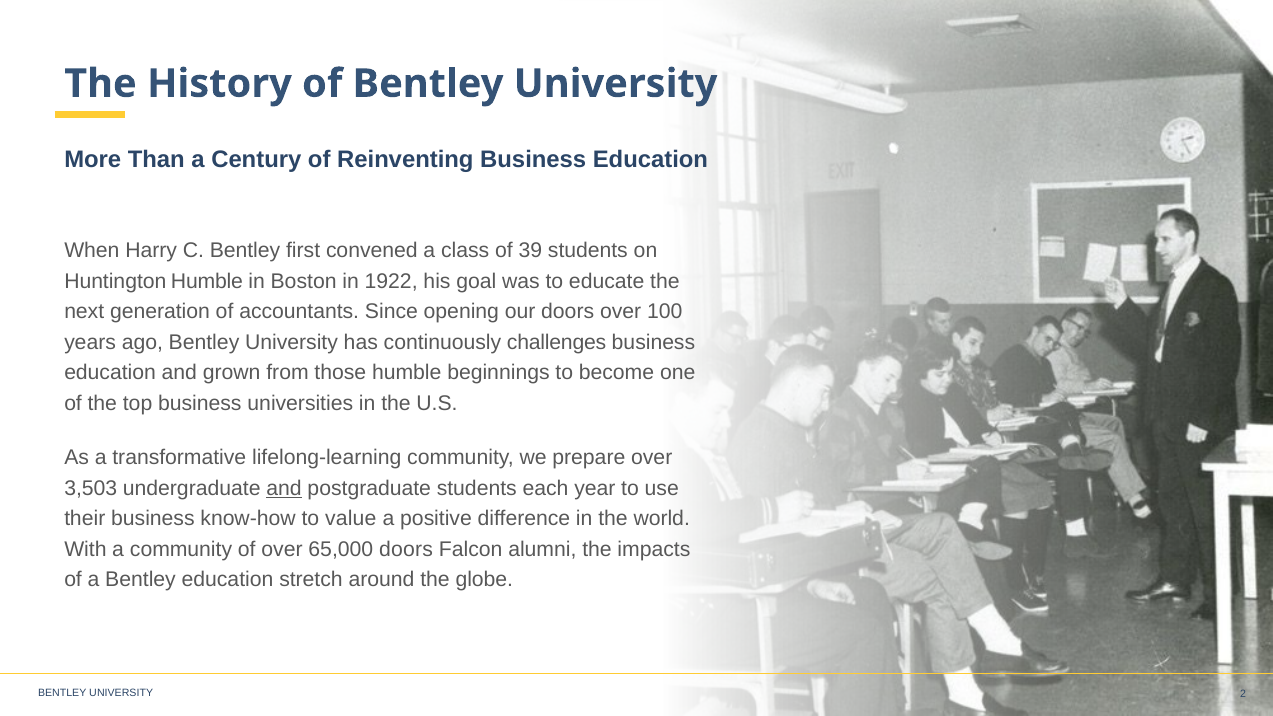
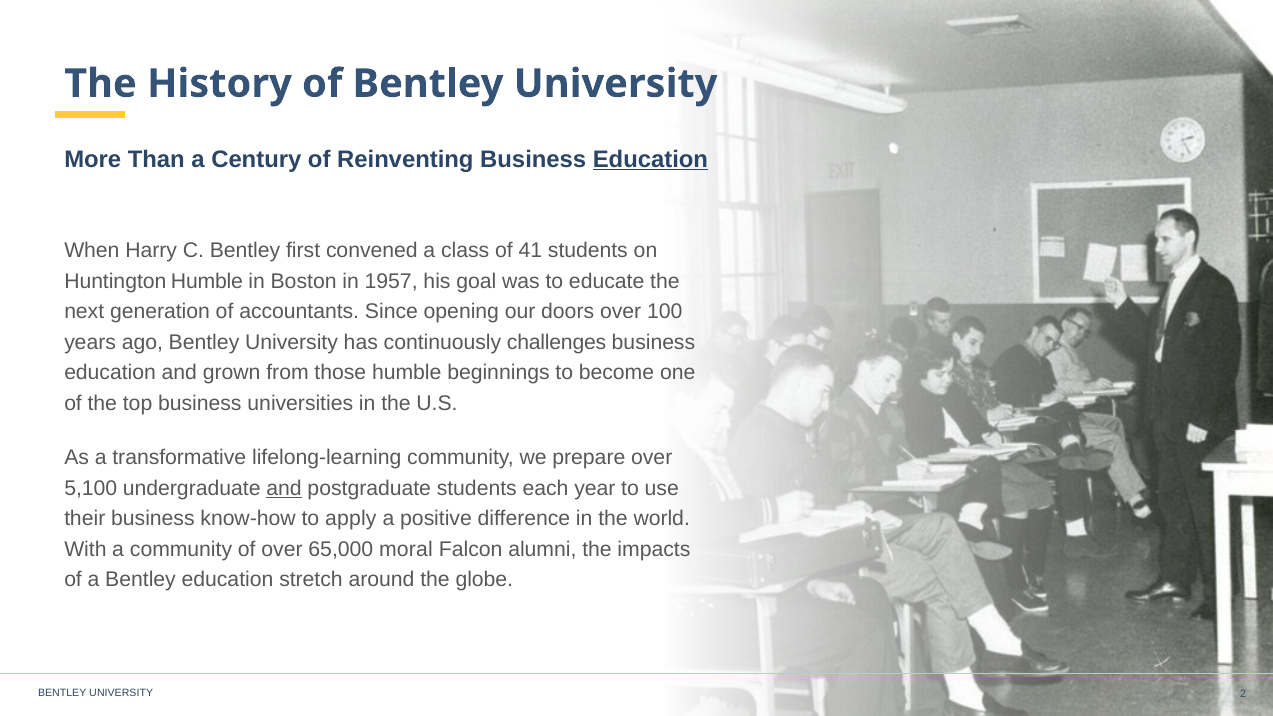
Education underline: none -> present (650, 159)
39: 39 -> 41 (530, 251)
1922: 1922 -> 1957 (391, 281)
3,503: 3,503 -> 5,100 (91, 488)
value: value -> apply (351, 519)
65,000 doors: doors -> moral (406, 549)
